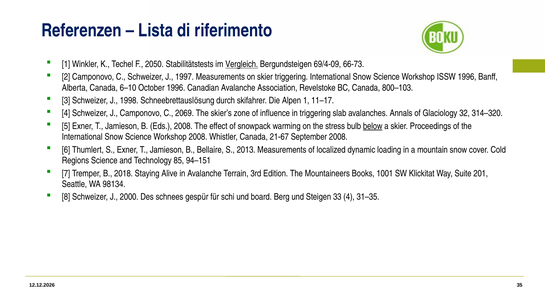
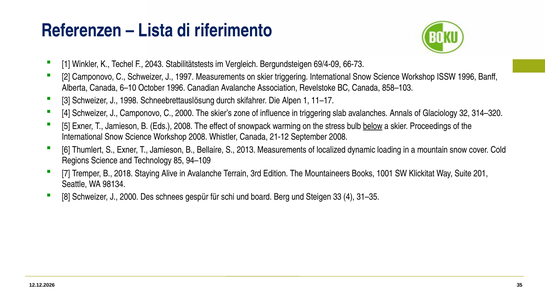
2050: 2050 -> 2043 (154, 64)
Vergleich underline: present -> none (242, 64)
800–103: 800–103 -> 858–103 (398, 88)
C 2069: 2069 -> 2000 (185, 113)
21-67: 21-67 -> 21-12 (279, 137)
94–151: 94–151 -> 94–109 (198, 160)
